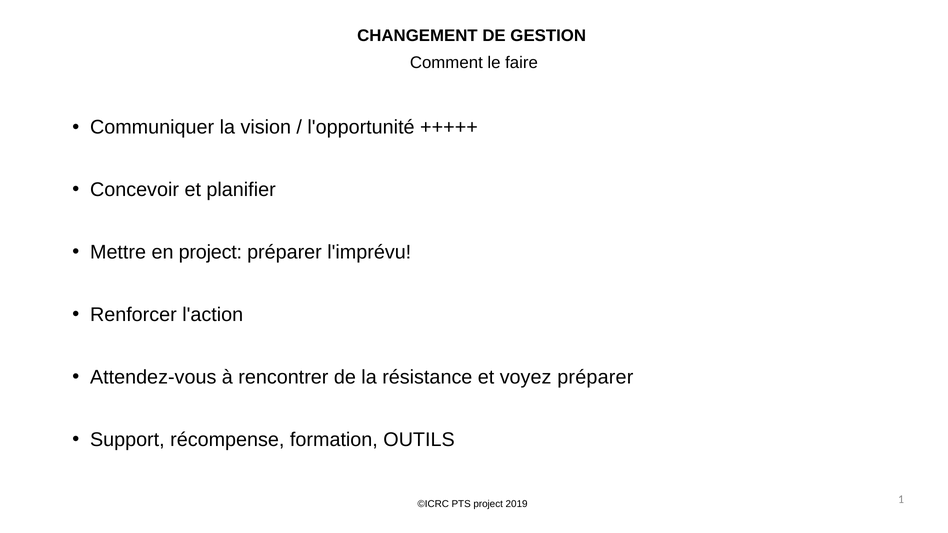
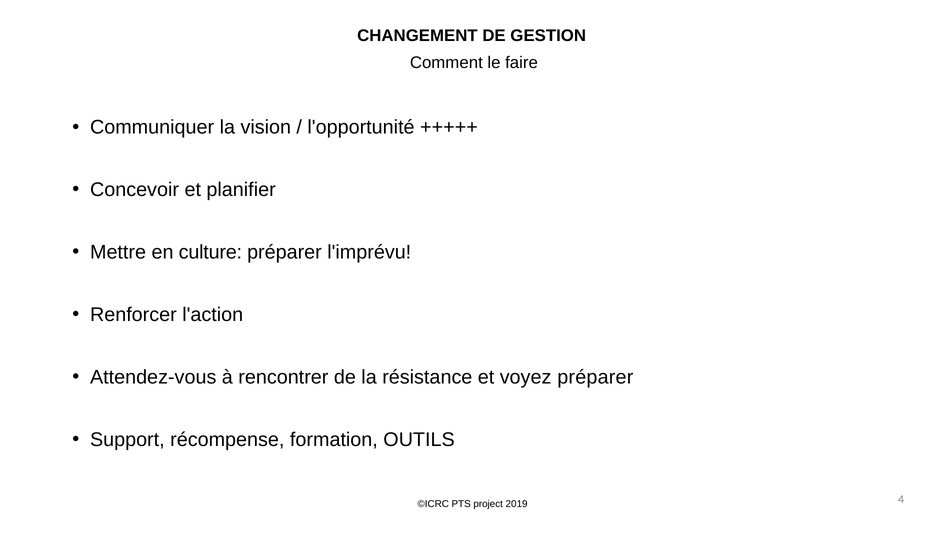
en project: project -> culture (210, 252)
1: 1 -> 4 (901, 500)
